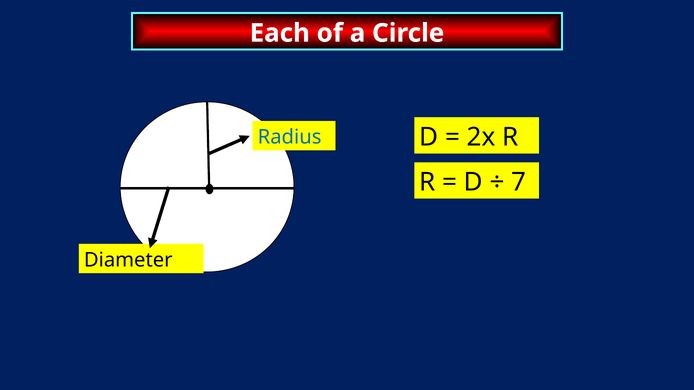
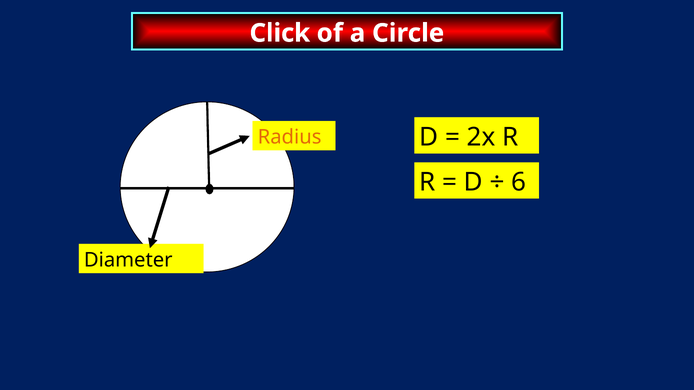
Each: Each -> Click (280, 33)
Radius colour: blue -> orange (290, 137)
7: 7 -> 6 (519, 182)
